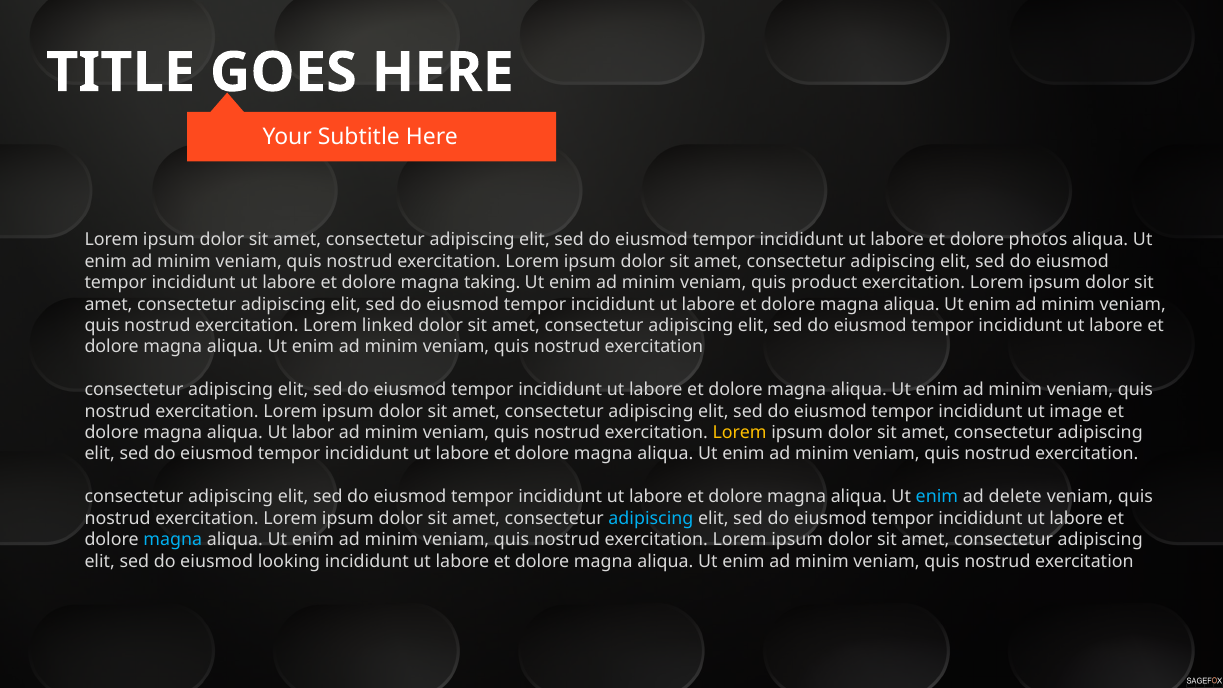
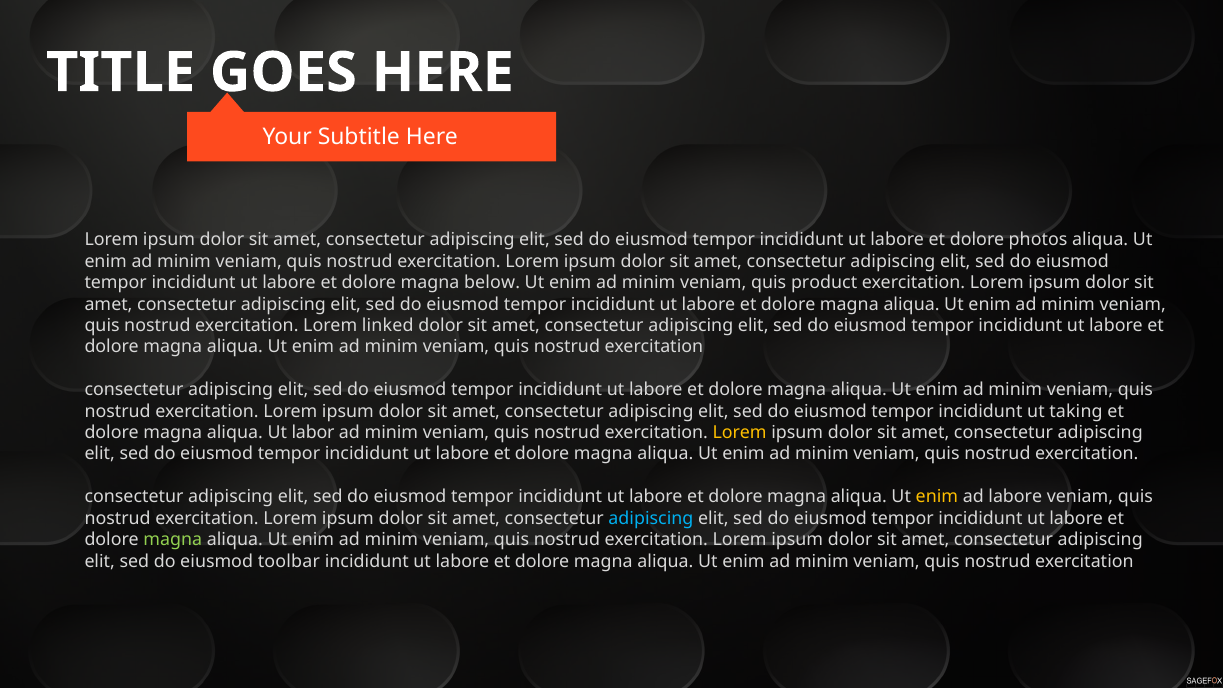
taking: taking -> below (492, 283)
image: image -> taking (1076, 411)
enim colour: light blue -> yellow (937, 497)
ad delete: delete -> labore (1015, 497)
magna colour: light blue -> light green (173, 540)
looking: looking -> toolbar (289, 561)
